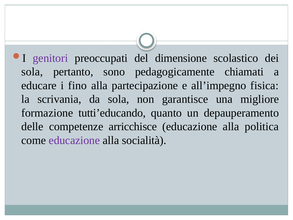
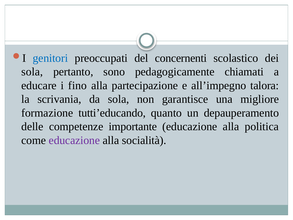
genitori colour: purple -> blue (50, 58)
dimensione: dimensione -> concernenti (181, 58)
fisica: fisica -> talora (265, 85)
arricchisce: arricchisce -> importante (133, 126)
